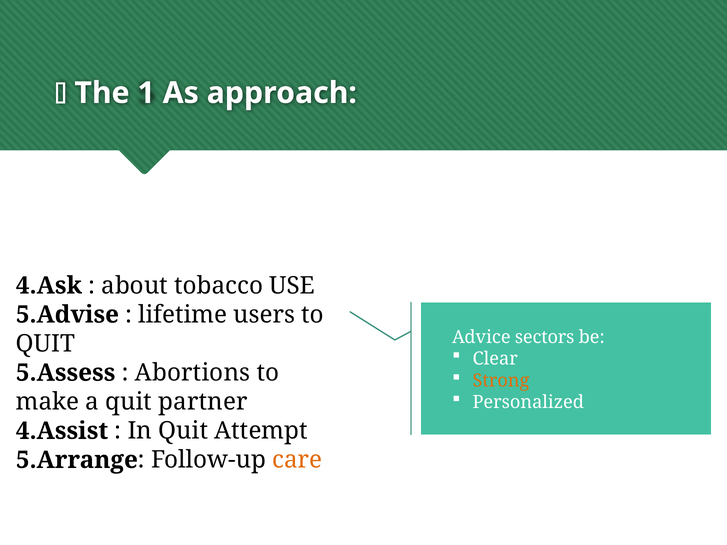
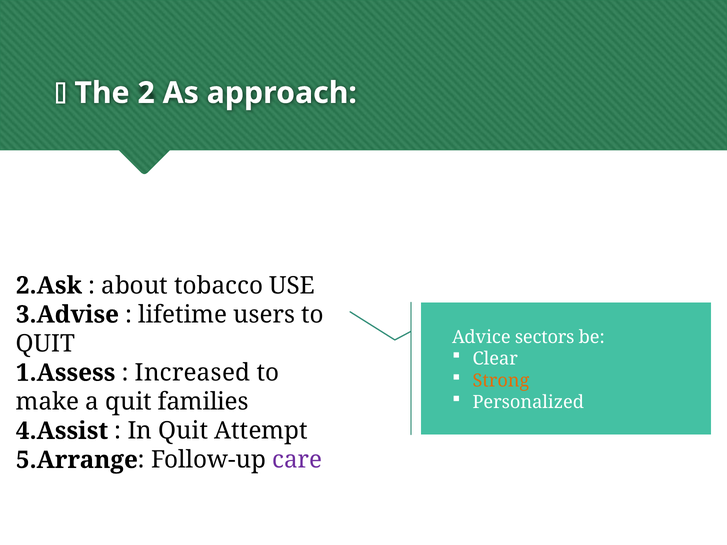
1: 1 -> 2 (146, 93)
4.Ask: 4.Ask -> 2.Ask (49, 286)
5.Advise: 5.Advise -> 3.Advise (67, 315)
5.Assess: 5.Assess -> 1.Assess (66, 373)
Abortions: Abortions -> Increased (193, 373)
partner: partner -> families (203, 402)
care colour: orange -> purple (297, 460)
